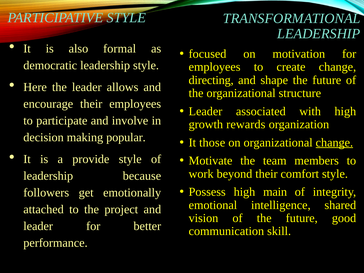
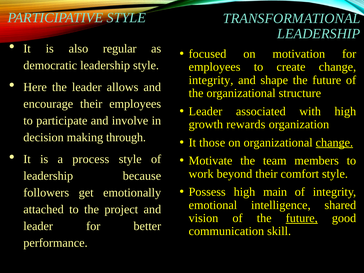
formal: formal -> regular (120, 49)
directing: directing -> integrity (211, 80)
popular: popular -> through (126, 137)
provide: provide -> process (91, 159)
future underline: none -> present (302, 218)
